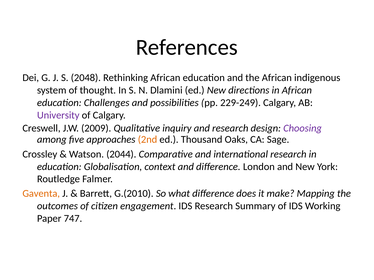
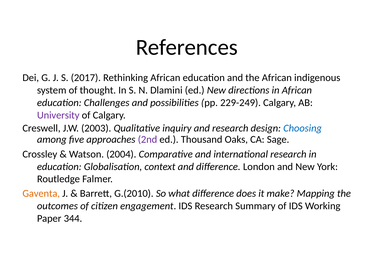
2048: 2048 -> 2017 (86, 78)
2009: 2009 -> 2003 (96, 128)
Choosing colour: purple -> blue (303, 128)
2nd colour: orange -> purple (148, 140)
2044: 2044 -> 2004 (121, 154)
747: 747 -> 344 (73, 219)
